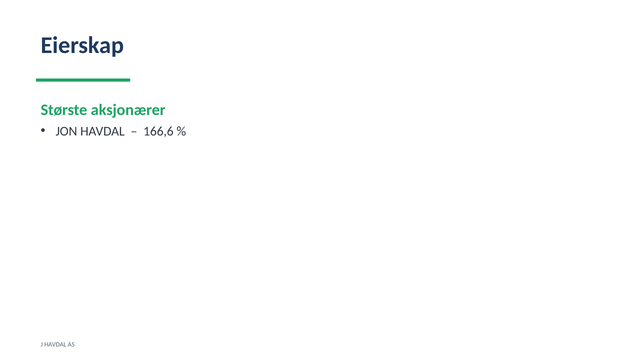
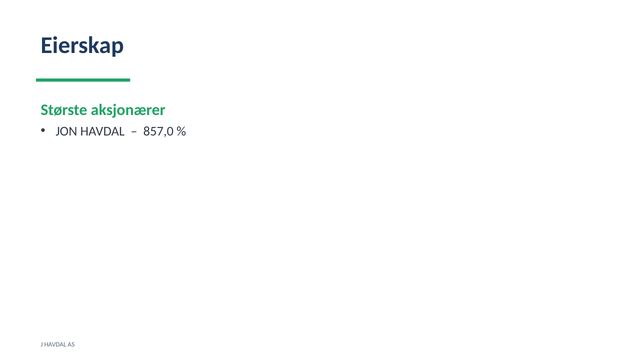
166,6: 166,6 -> 857,0 (158, 131)
